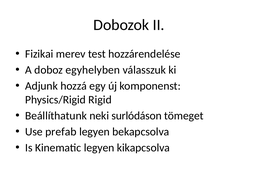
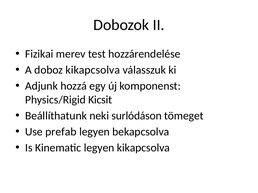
doboz egyhelyben: egyhelyben -> kikapcsolva (93, 70)
Rigid: Rigid -> Kicsit (100, 100)
